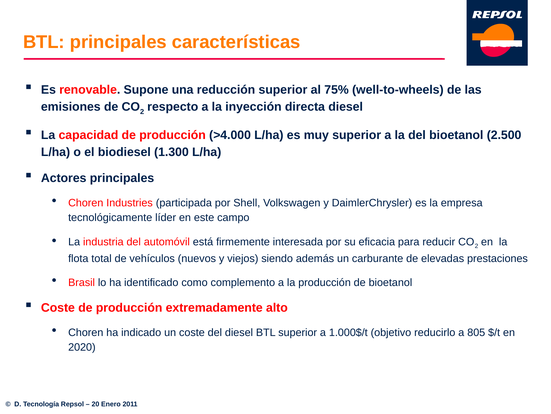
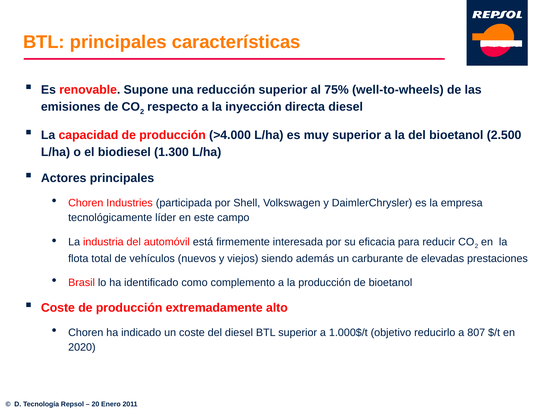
805: 805 -> 807 (476, 332)
